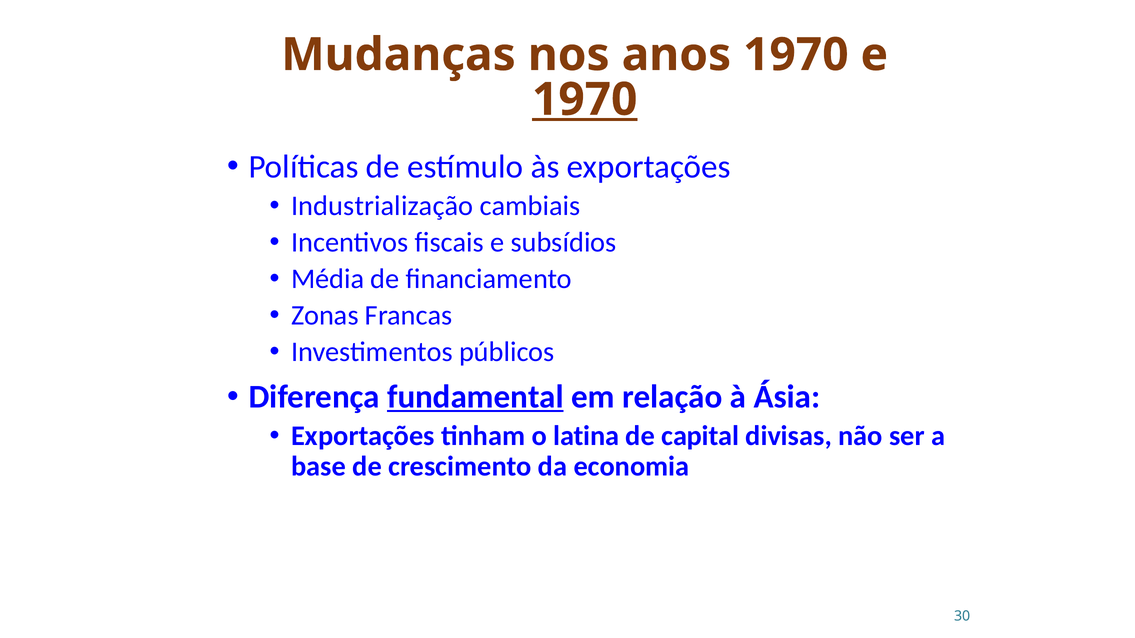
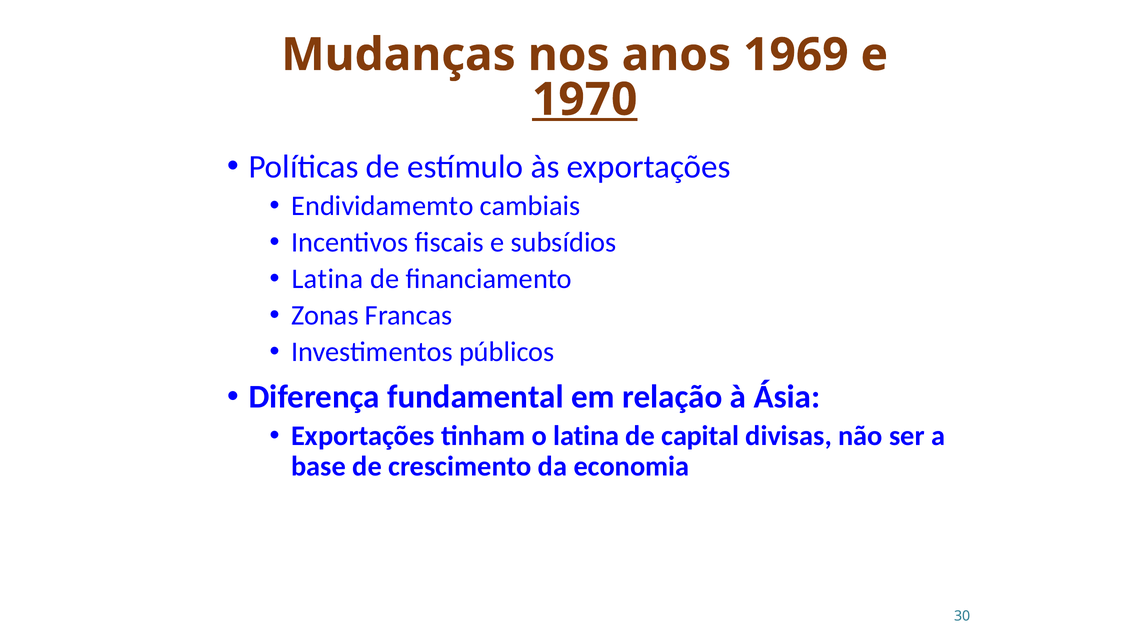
anos 1970: 1970 -> 1969 (796, 55)
Industrialização: Industrialização -> Endividamemto (382, 206)
Média: Média -> Latina (327, 279)
fundamental underline: present -> none (476, 397)
